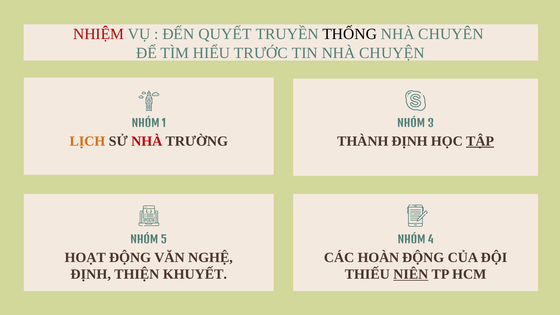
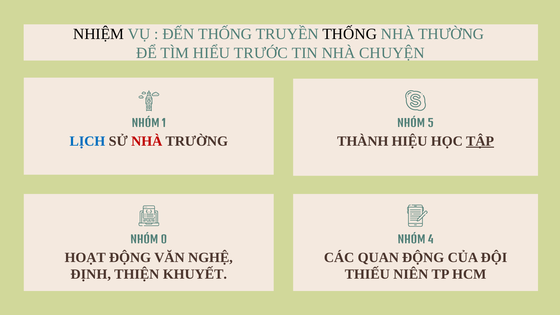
NHIỆM colour: red -> black (99, 34)
ĐẾN QUYẾT: QUYẾT -> THỐNG (225, 34)
CHUYÊN: CHUYÊN -> THƯỜNG (451, 34)
3: 3 -> 5 (431, 123)
LỊCH colour: orange -> blue (87, 141)
THÀNH ĐỊNH: ĐỊNH -> HIỆU (409, 141)
5: 5 -> 0 (164, 240)
HOÀN: HOÀN -> QUAN (378, 257)
NIÊN underline: present -> none (411, 274)
